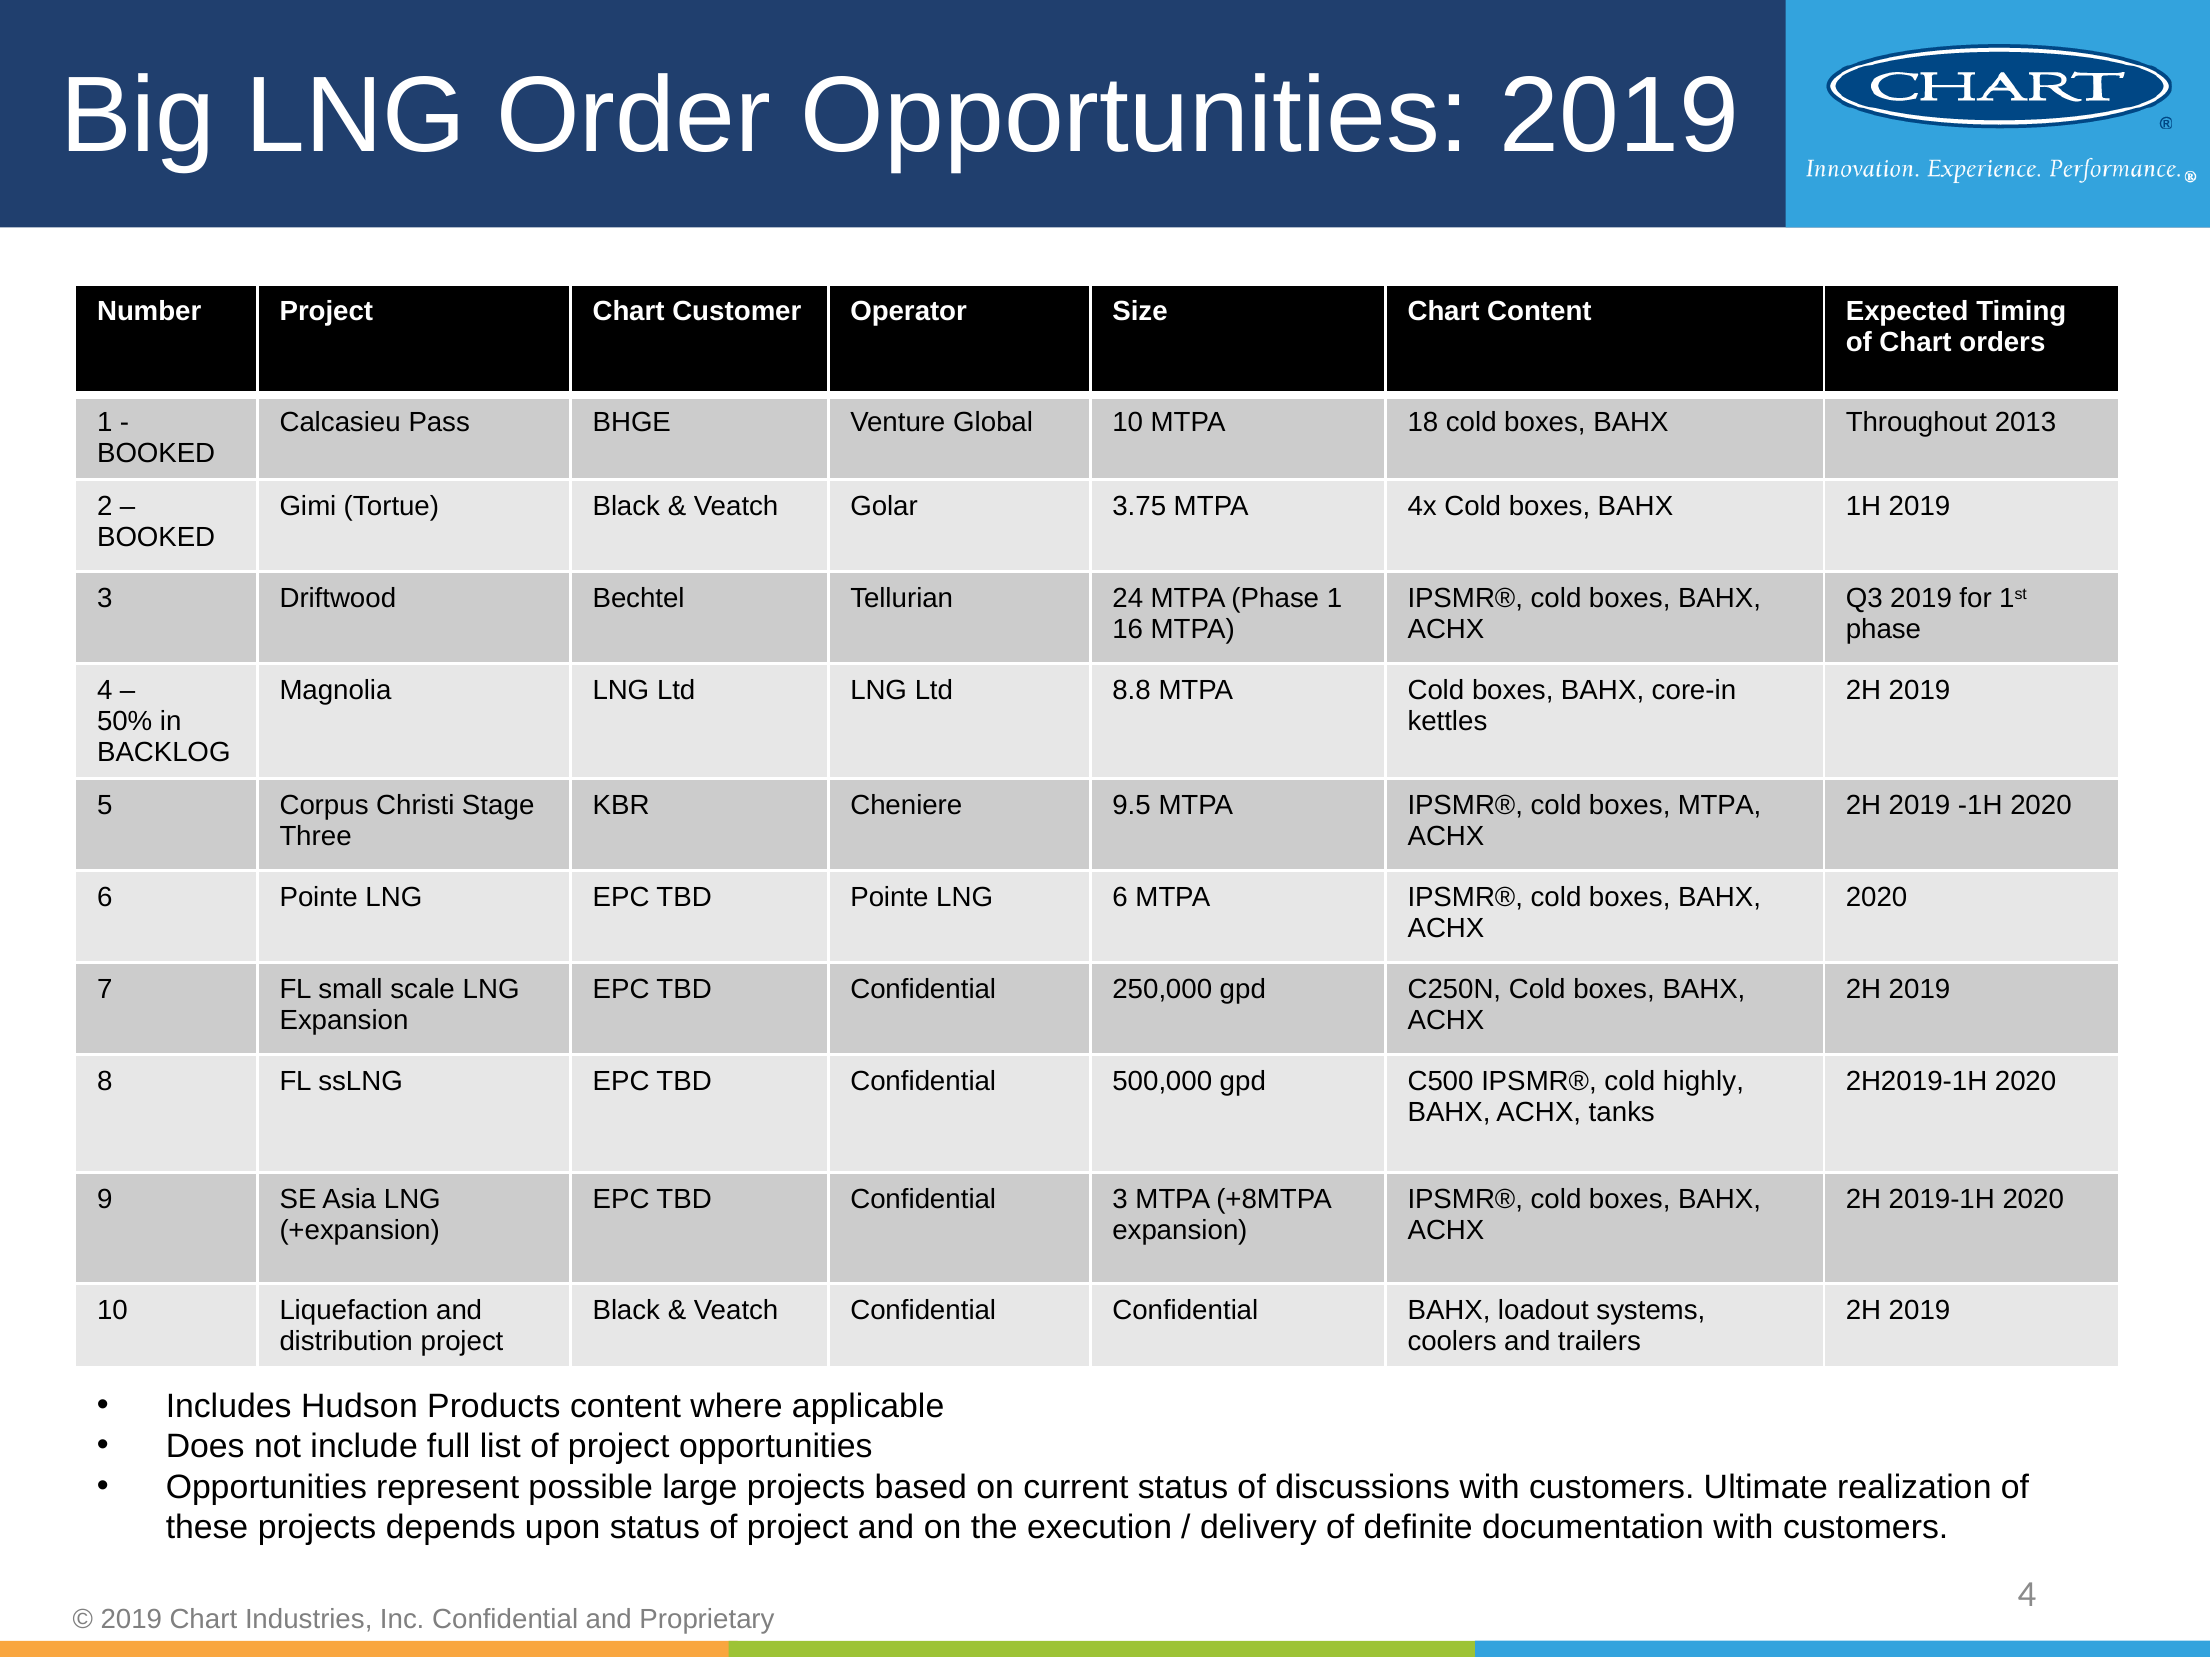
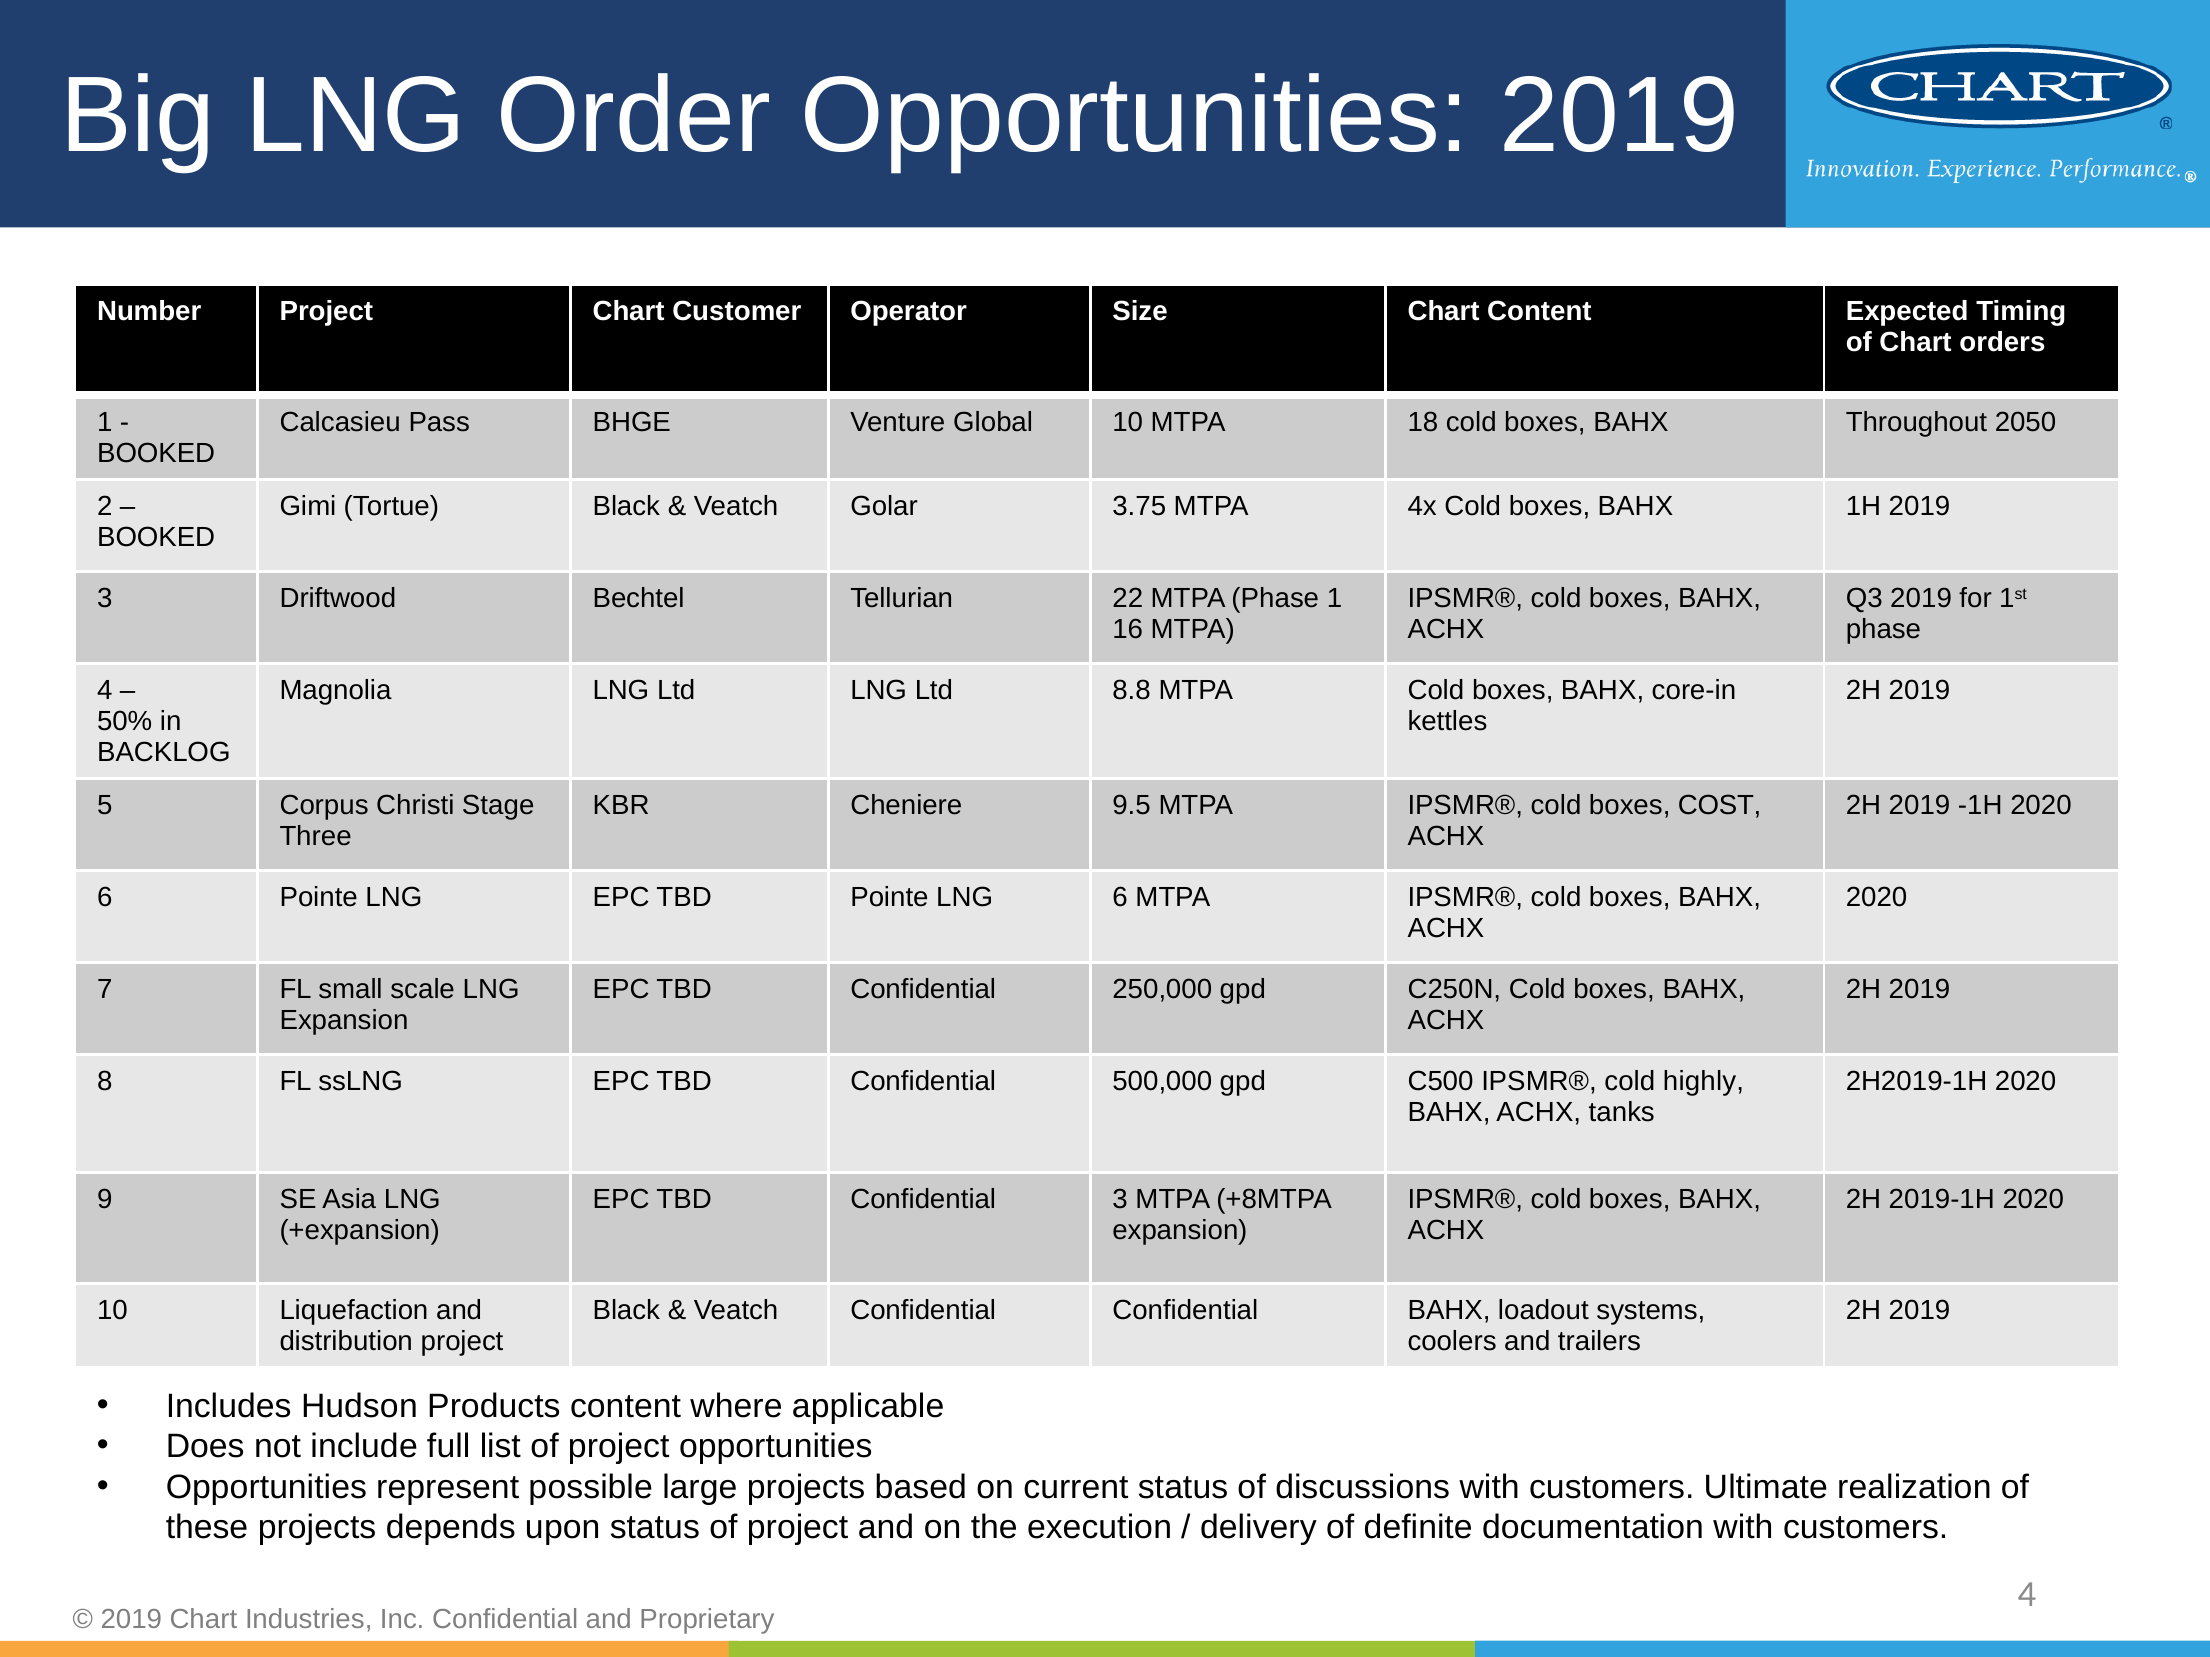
2013: 2013 -> 2050 (2025, 422)
24: 24 -> 22 (1128, 599)
boxes MTPA: MTPA -> COST (1720, 806)
